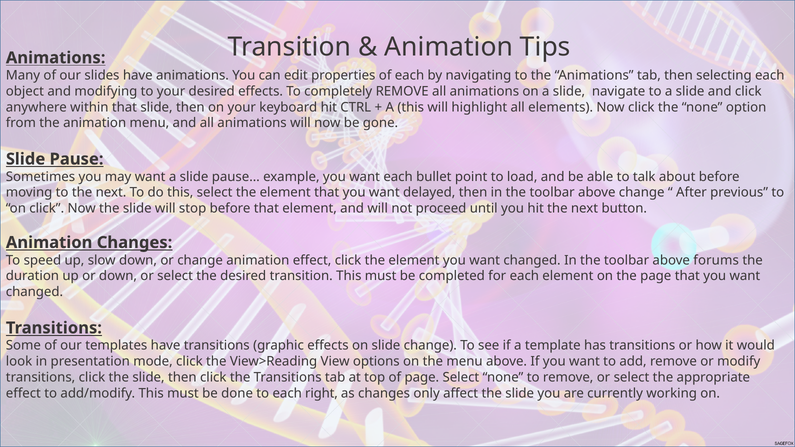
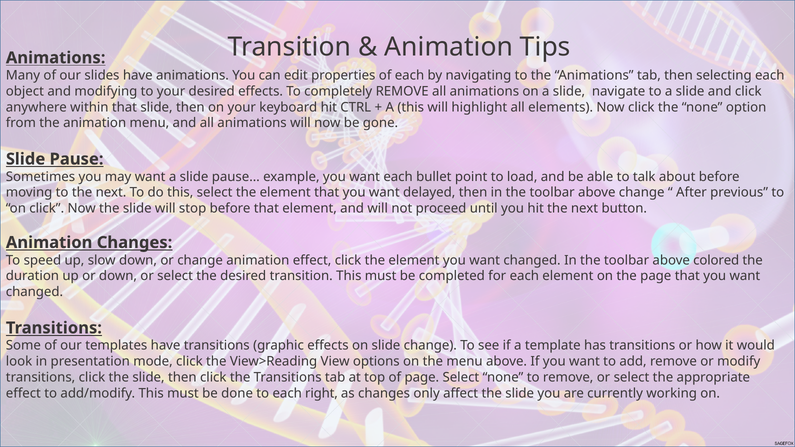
forums: forums -> colored (716, 260)
